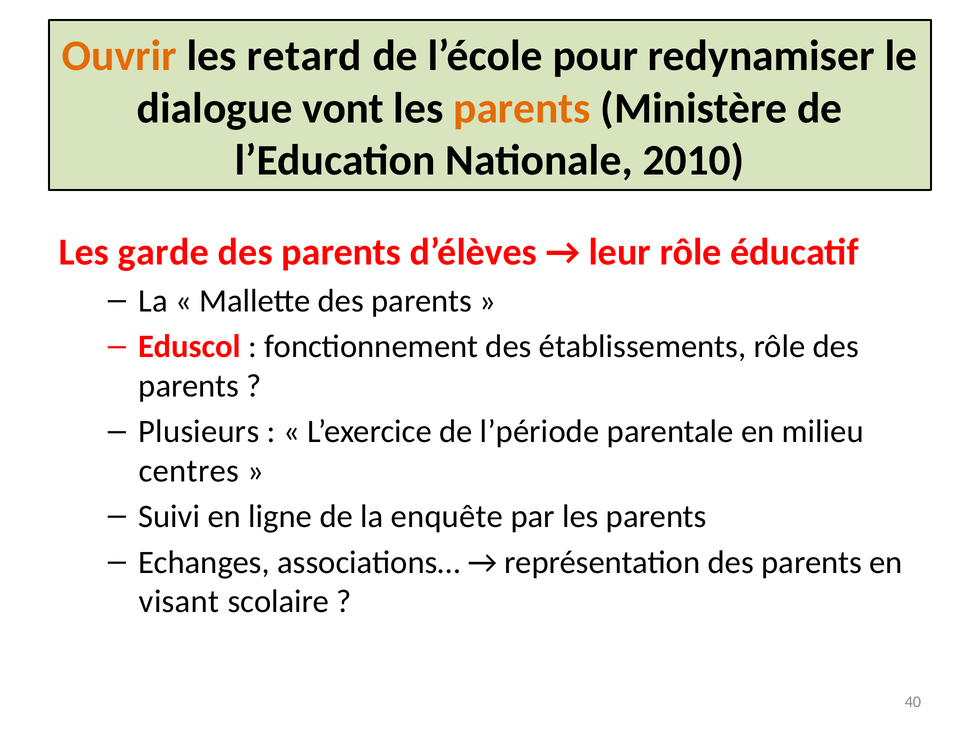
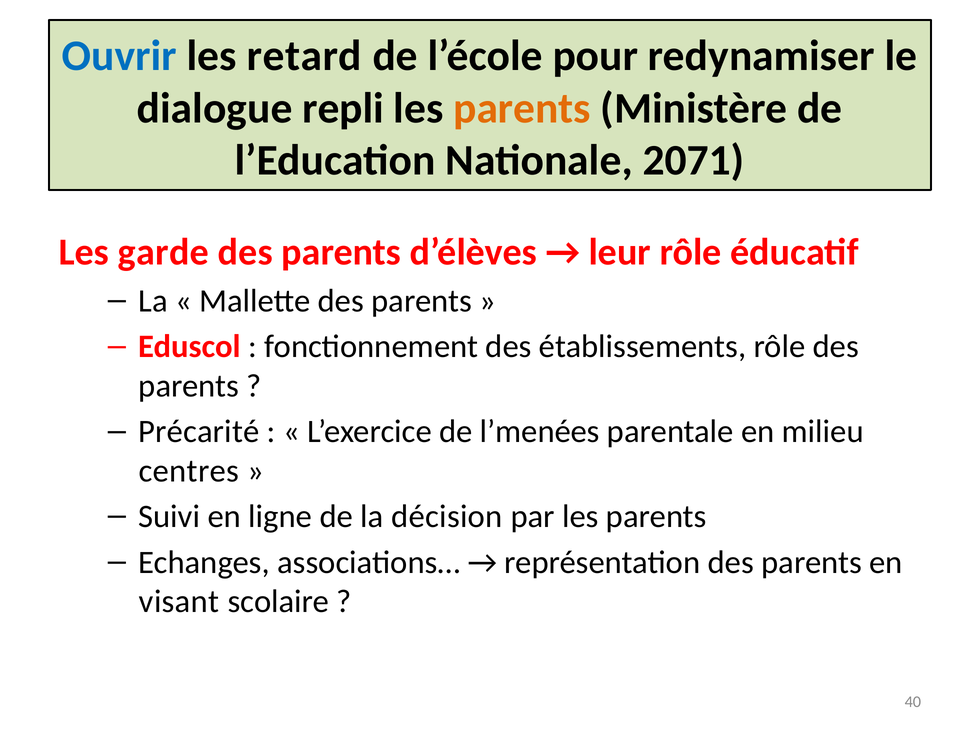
Ouvrir colour: orange -> blue (119, 56)
vont: vont -> repli (343, 108)
2010: 2010 -> 2071 (693, 160)
Plusieurs: Plusieurs -> Précarité (199, 432)
l’période: l’période -> l’menées (540, 432)
enquête: enquête -> décision (447, 517)
